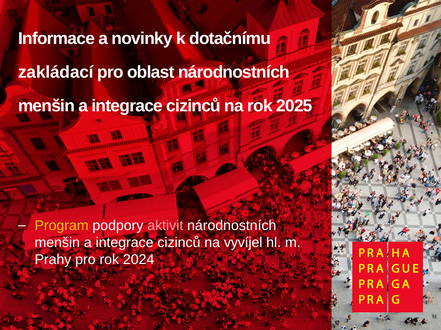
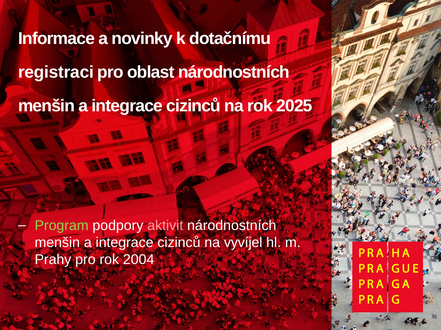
zakládací: zakládací -> registraci (56, 72)
Program colour: yellow -> light green (62, 226)
2024: 2024 -> 2004 (139, 260)
